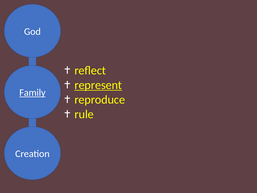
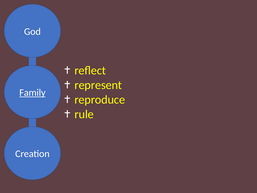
represent underline: present -> none (98, 85)
